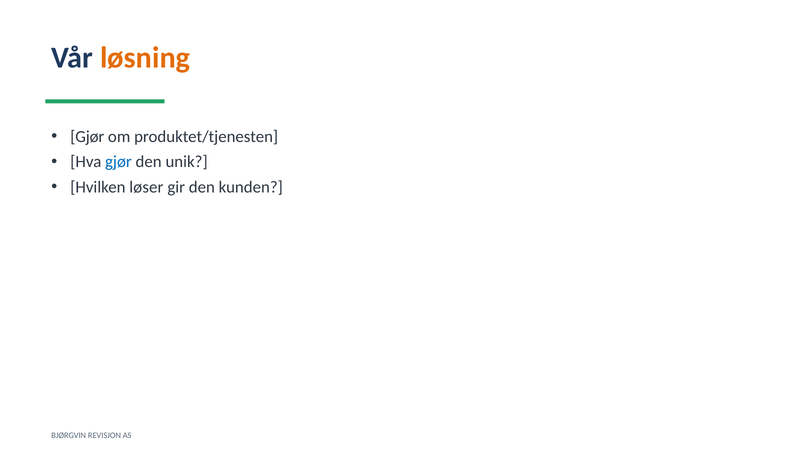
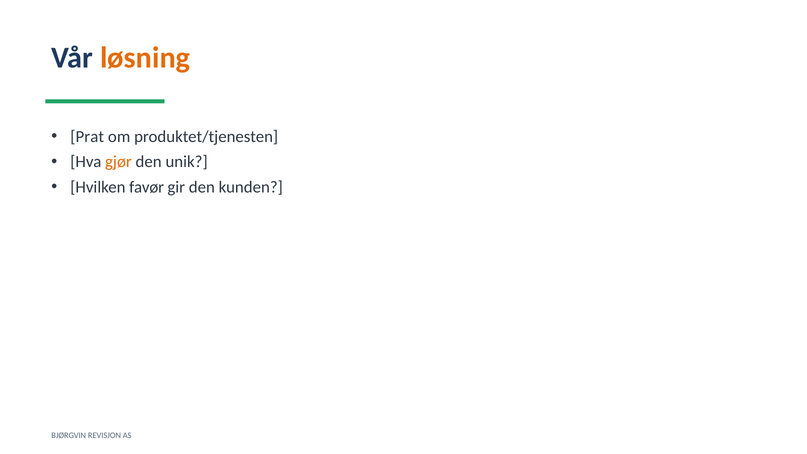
Gjør: Gjør -> Prat (87, 137)
gjør colour: blue -> orange (118, 162)
løser: løser -> favør (147, 187)
